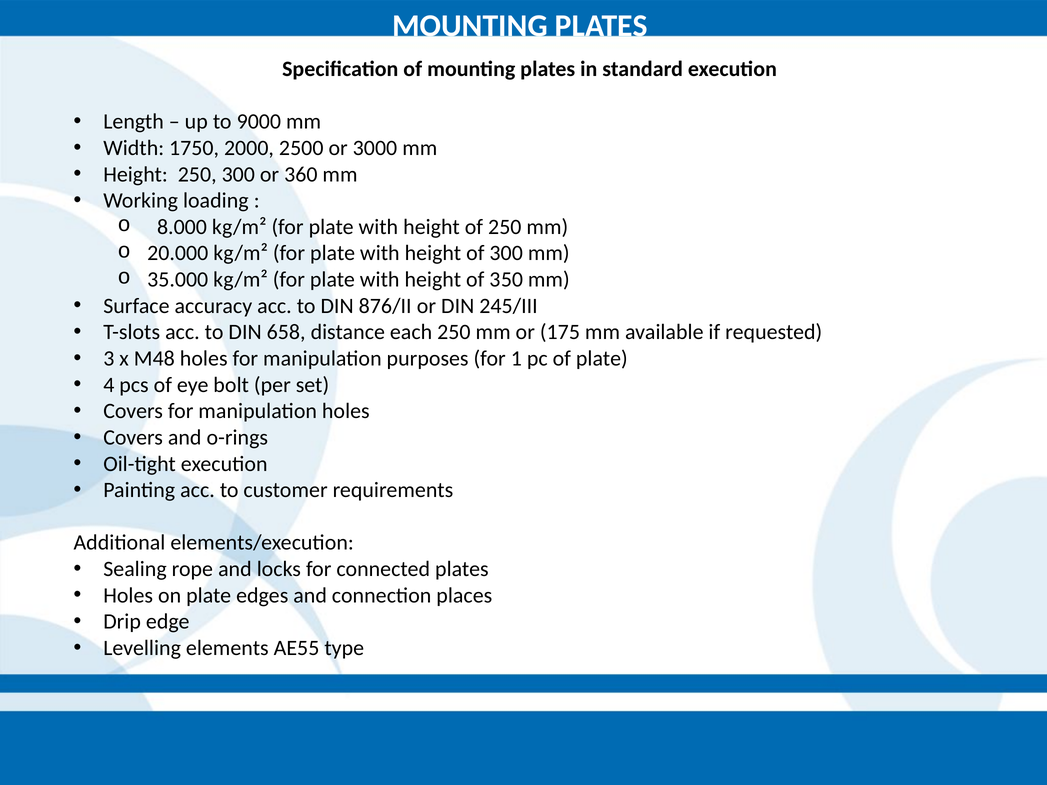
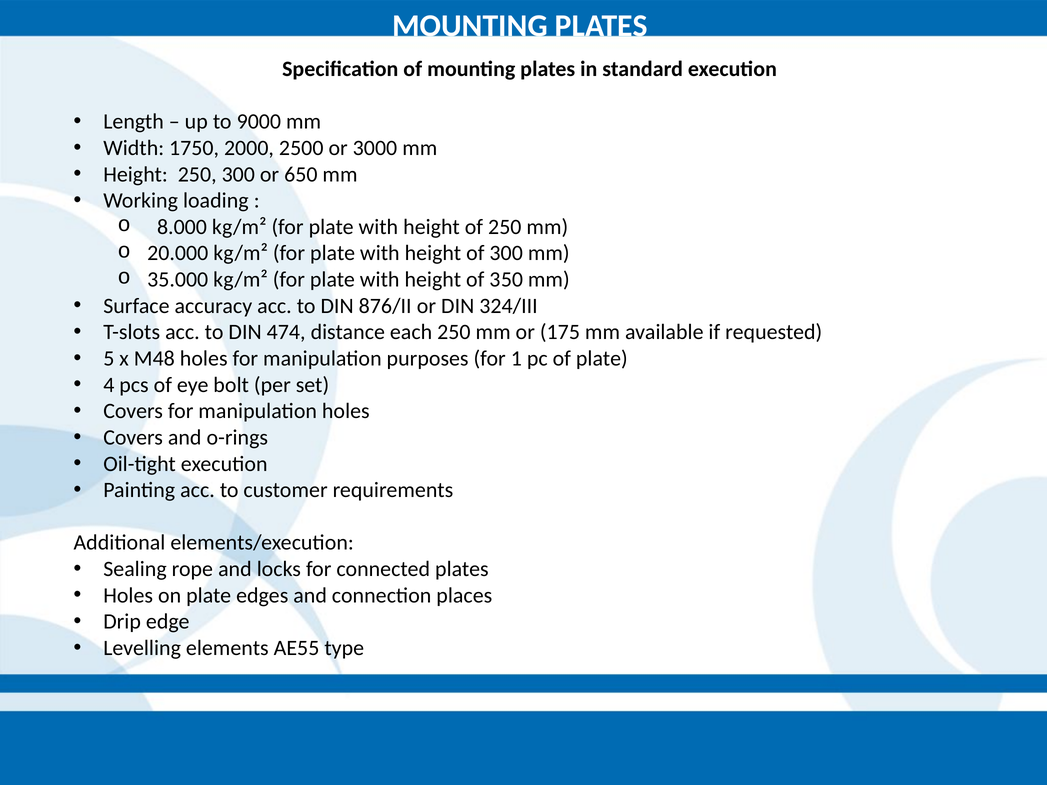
360: 360 -> 650 (301, 174)
245/III: 245/III -> 324/III (509, 306)
658: 658 -> 474 (286, 332)
3: 3 -> 5 (109, 359)
